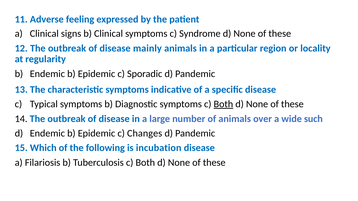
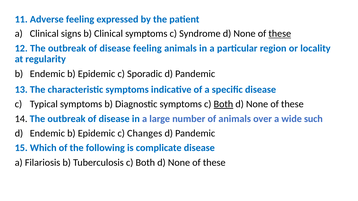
these underline: none -> present (280, 34)
disease mainly: mainly -> feeling (147, 48)
incubation: incubation -> complicate (159, 148)
